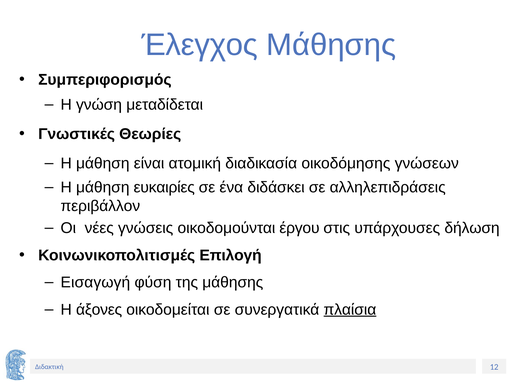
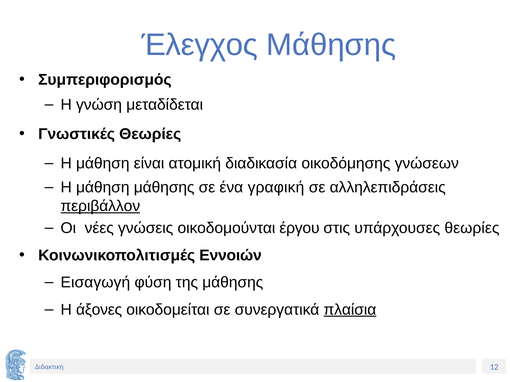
μάθηση ευκαιρίες: ευκαιρίες -> μάθησης (164, 188)
διδάσκει: διδάσκει -> γραφική (276, 188)
περιβάλλον underline: none -> present (100, 206)
υπάρχουσες δήλωση: δήλωση -> θεωρίες (472, 228)
Επιλογή: Επιλογή -> Εννοιών (231, 256)
